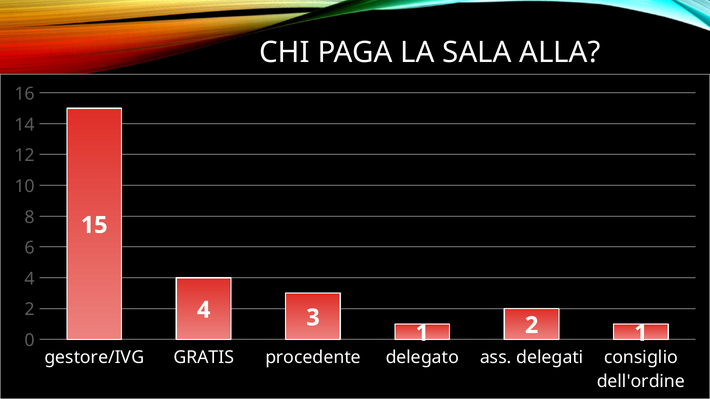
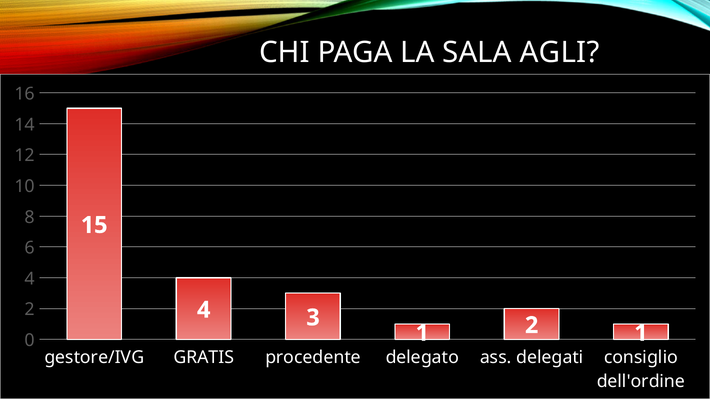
ALLA: ALLA -> AGLI (560, 53)
